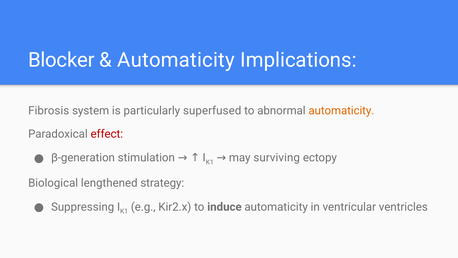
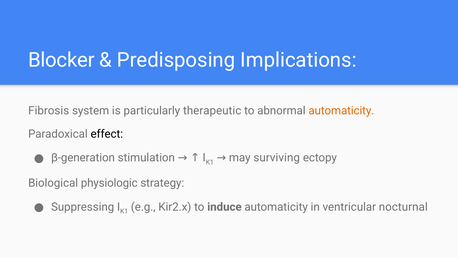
Automaticity: Automaticity -> Predisposing (176, 60)
superfused: superfused -> therapeutic (212, 110)
effect colour: red -> black (107, 134)
lengthened: lengthened -> physiologic (109, 183)
ventricles: ventricles -> nocturnal (403, 207)
